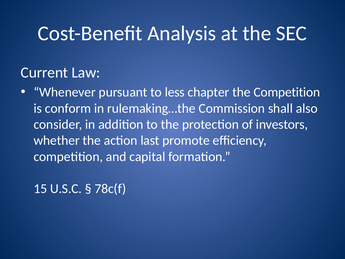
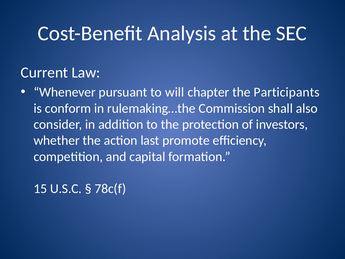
less: less -> will (175, 92)
the Competition: Competition -> Participants (287, 92)
